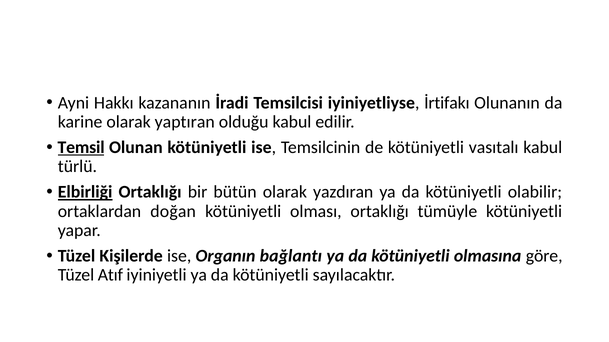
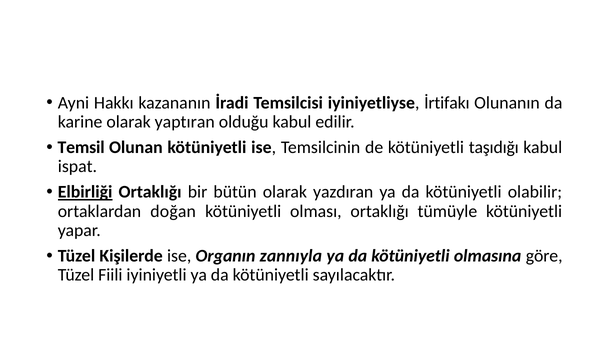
Temsil underline: present -> none (81, 148)
vasıtalı: vasıtalı -> taşıdığı (494, 148)
türlü: türlü -> ispat (77, 167)
bağlantı: bağlantı -> zannıyla (291, 256)
Atıf: Atıf -> Fiili (110, 276)
